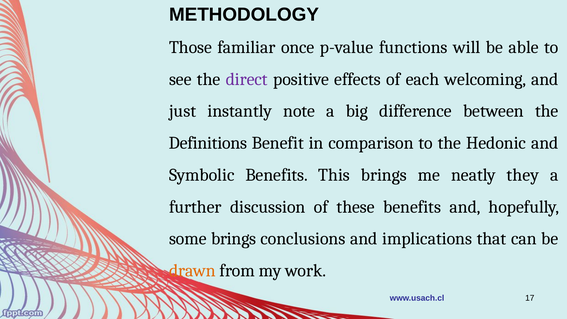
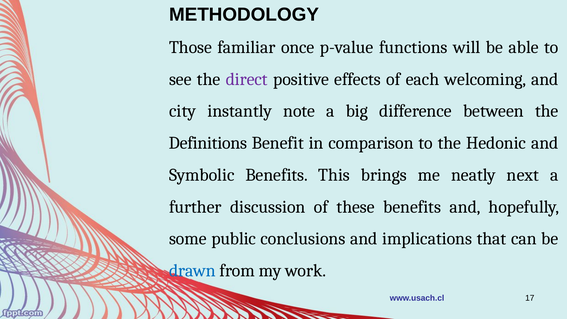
just: just -> city (183, 111)
they: they -> next (523, 175)
some brings: brings -> public (234, 239)
drawn colour: orange -> blue (192, 271)
